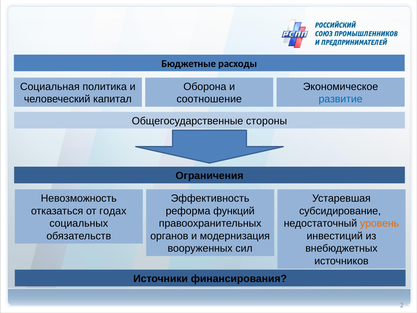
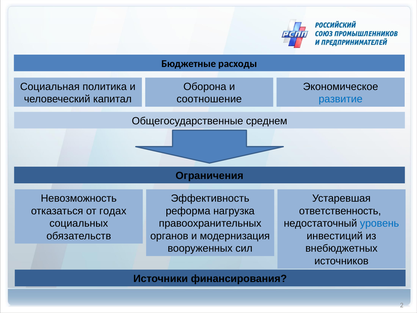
стороны: стороны -> среднем (267, 121)
функций: функций -> нагрузка (234, 211)
субсидирование: субсидирование -> ответственность (340, 211)
уровень colour: orange -> blue (380, 223)
